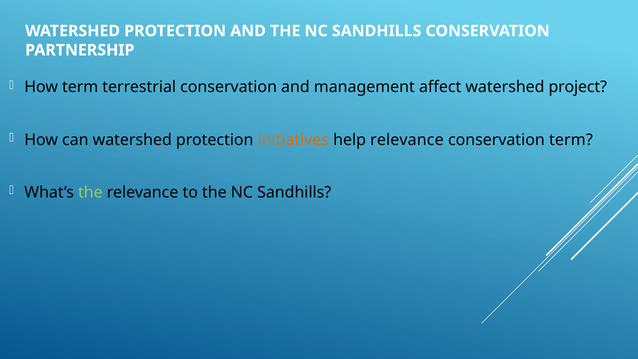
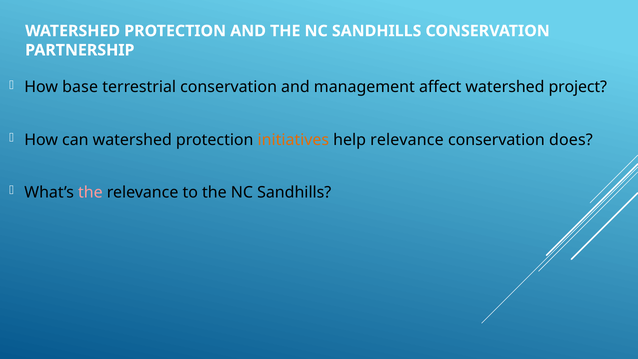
How term: term -> base (80, 87)
conservation term: term -> does (571, 140)
the colour: light green -> pink (90, 192)
